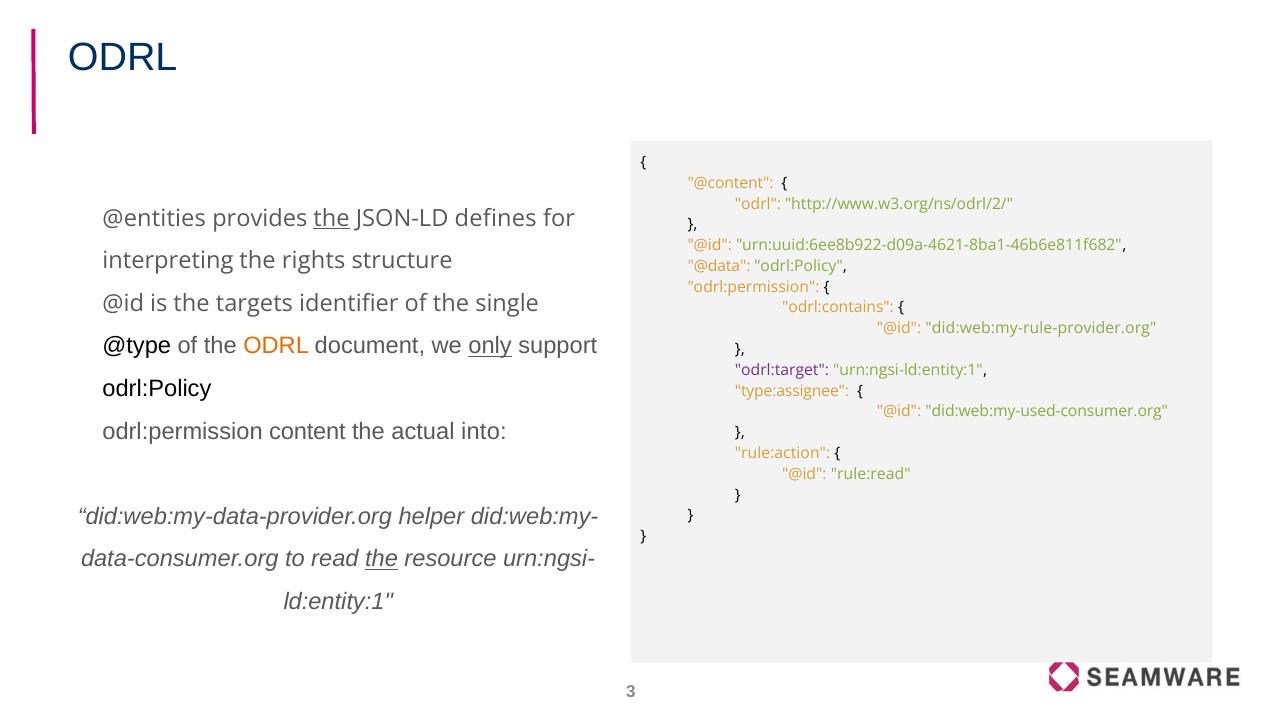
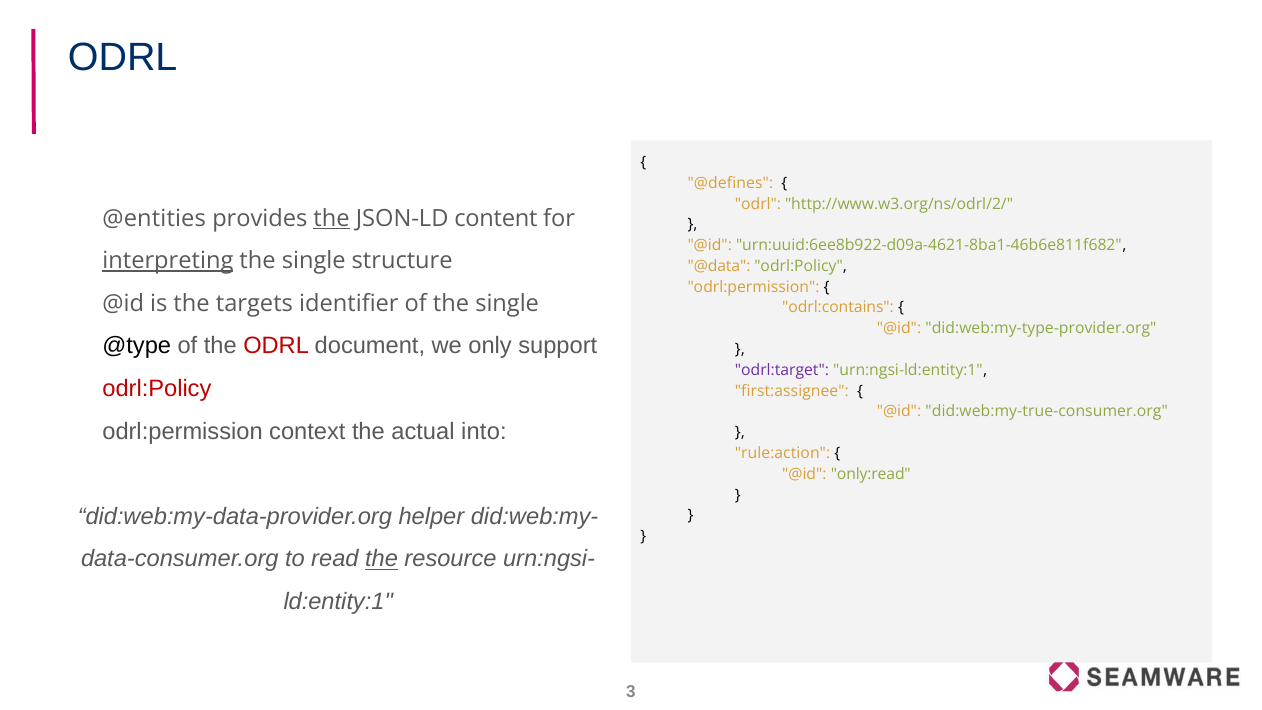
@content: @content -> @defines (730, 183)
defines: defines -> content (496, 218)
interpreting underline: none -> present (168, 261)
rights: rights -> single (314, 261)
did:web:my-rule-provider.org: did:web:my-rule-provider.org -> did:web:my-type-provider.org (1041, 329)
ODRL colour: orange -> red (276, 346)
only underline: present -> none (490, 346)
odrl:Policy colour: black -> red (157, 389)
type:assignee: type:assignee -> first:assignee (792, 391)
did:web:my-used-consumer.org: did:web:my-used-consumer.org -> did:web:my-true-consumer.org (1047, 412)
content: content -> context (307, 431)
rule:read: rule:read -> only:read (871, 474)
